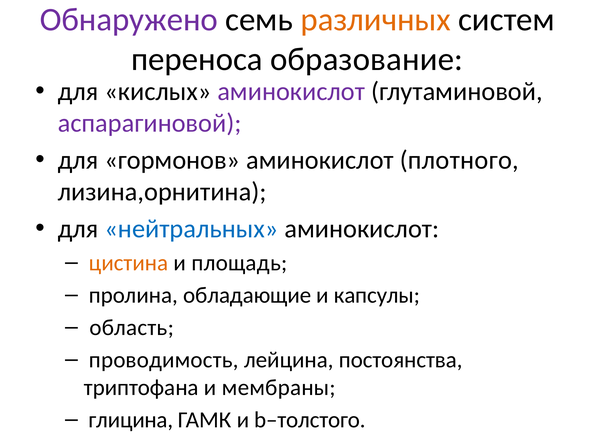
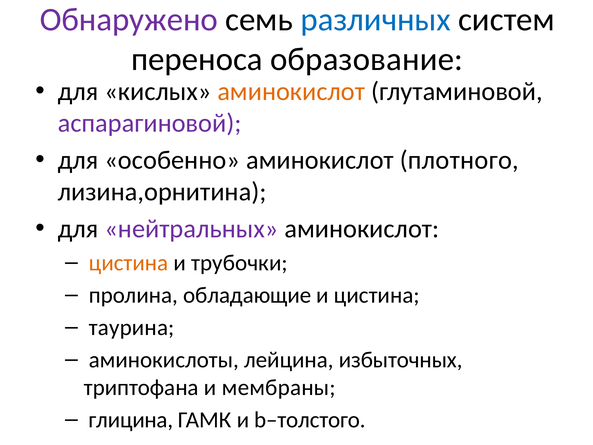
различных colour: orange -> blue (376, 20)
аминокислот colour: purple -> orange (291, 91)
гормонов: гормонов -> особенно (172, 160)
нейтральных colour: blue -> purple (191, 229)
площадь: площадь -> трубочки (239, 263)
и капсулы: капсулы -> цистина (377, 295)
область: область -> таурина (132, 327)
проводимость: проводимость -> аминокислоты (164, 360)
постоянства: постоянства -> избыточных (401, 360)
